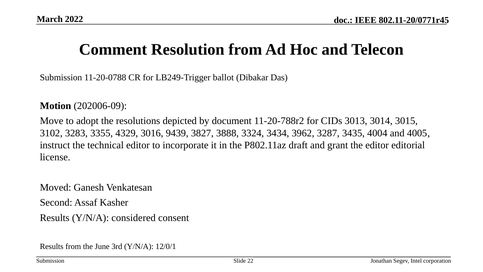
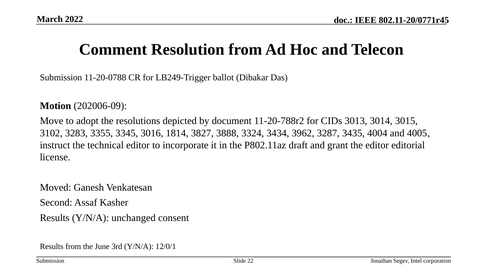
4329: 4329 -> 3345 (127, 133)
9439: 9439 -> 1814 (177, 133)
considered: considered -> unchanged (134, 217)
